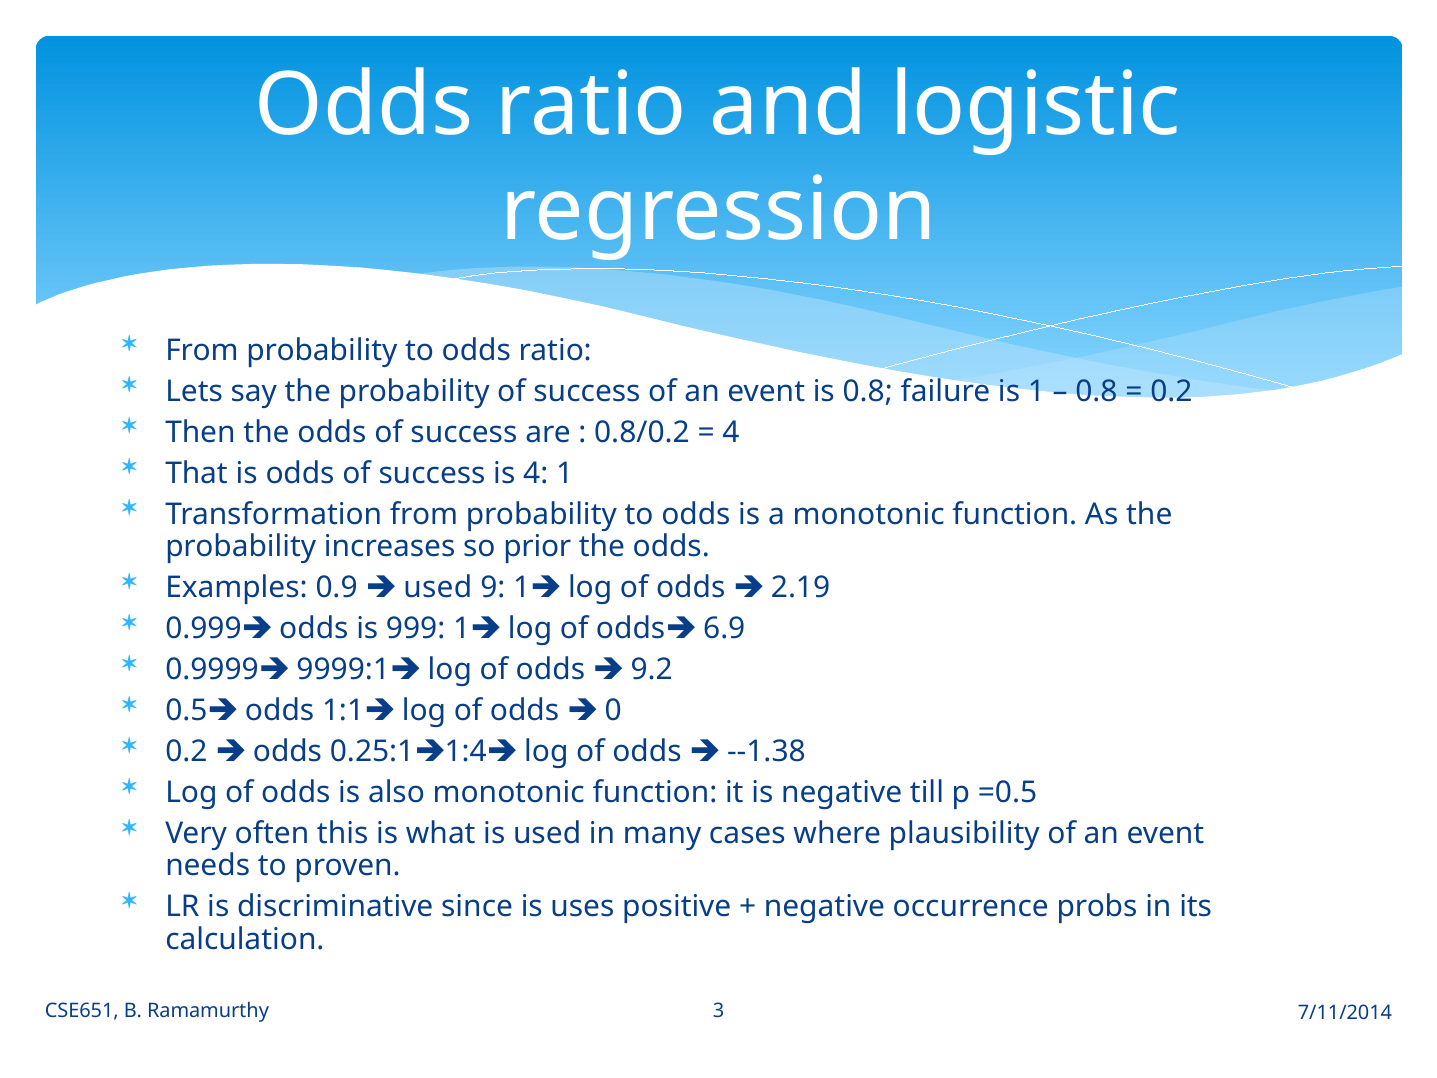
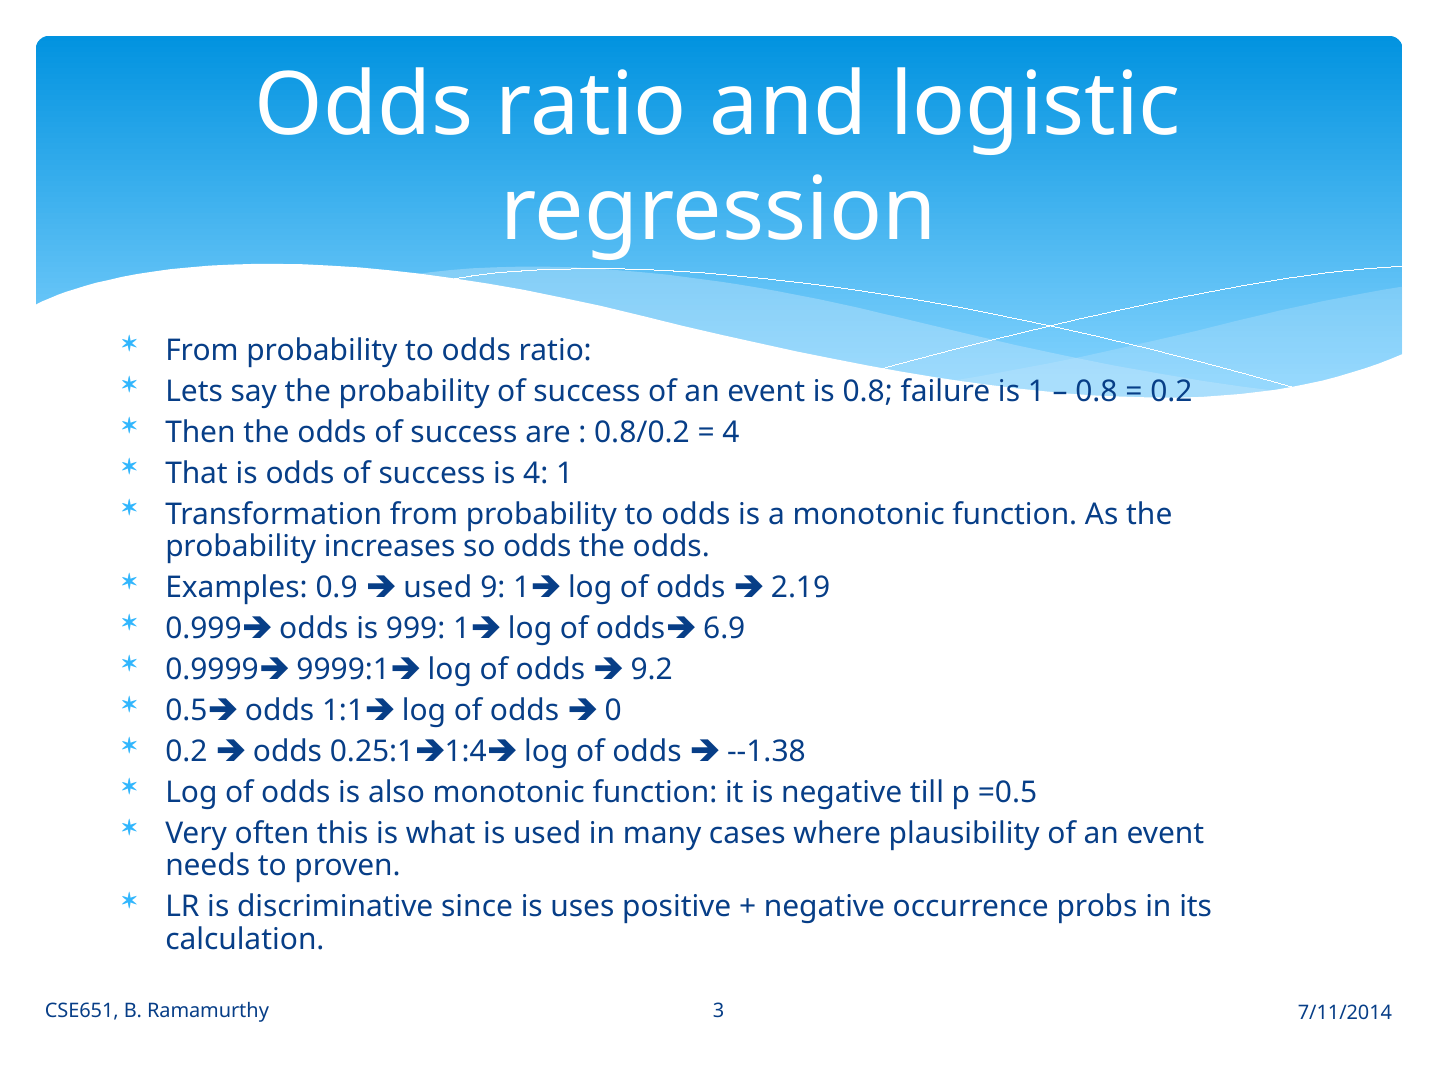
so prior: prior -> odds (537, 547)
